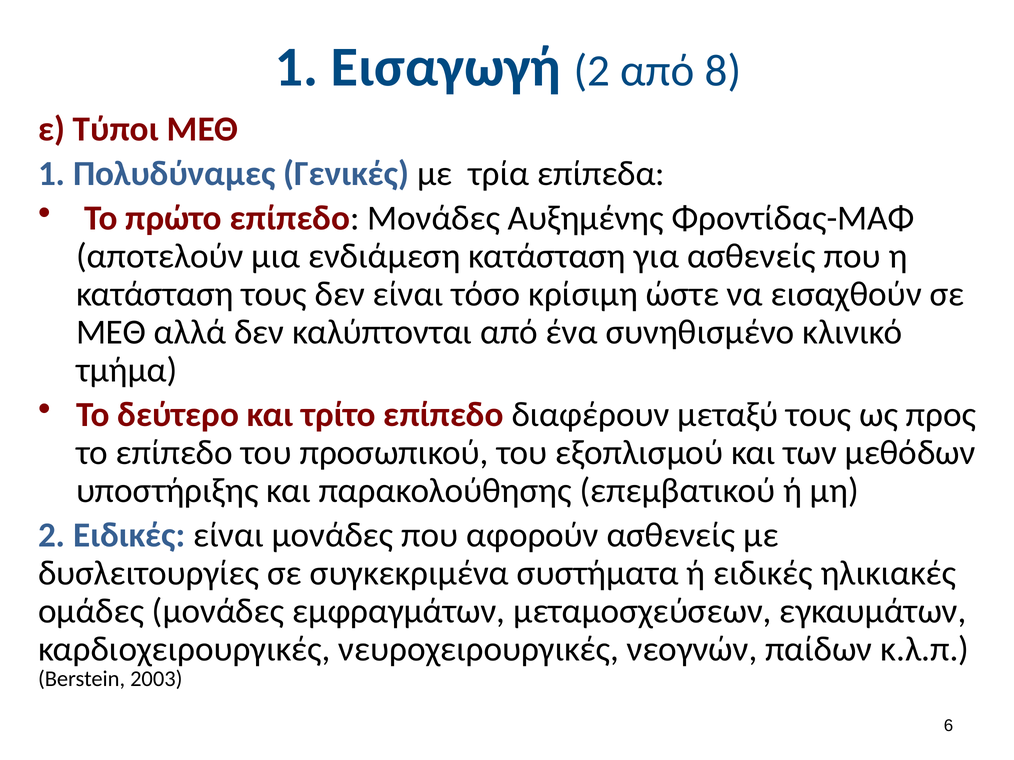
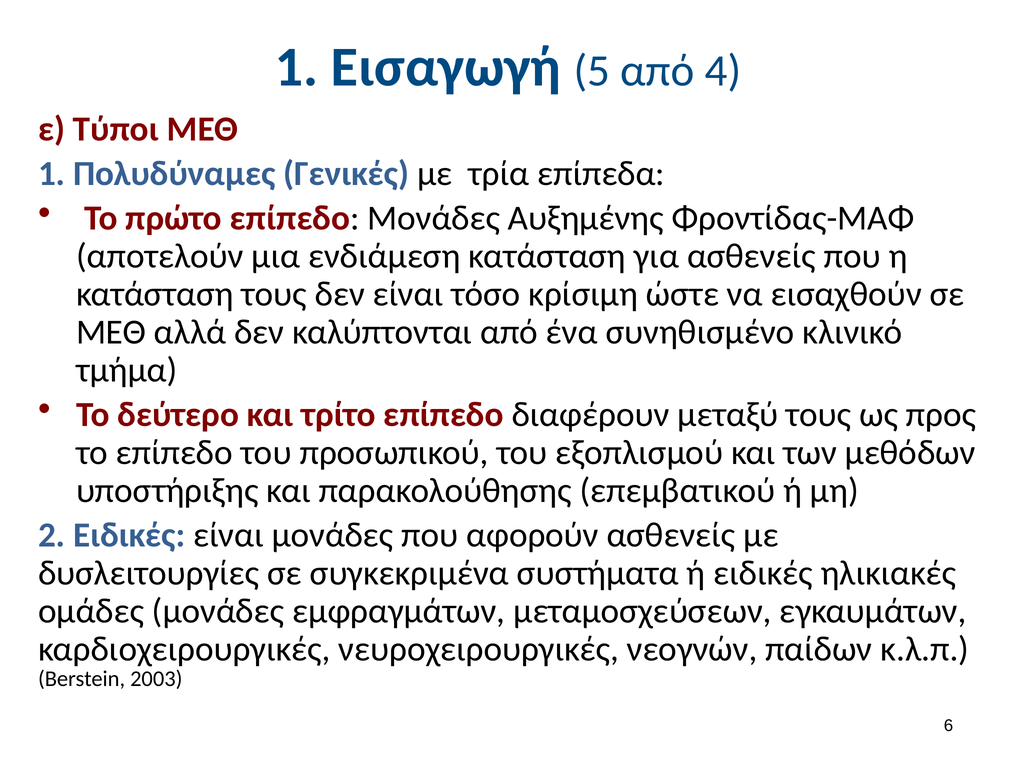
Εισαγωγή 2: 2 -> 5 (592, 71)
8: 8 -> 4 (723, 71)
